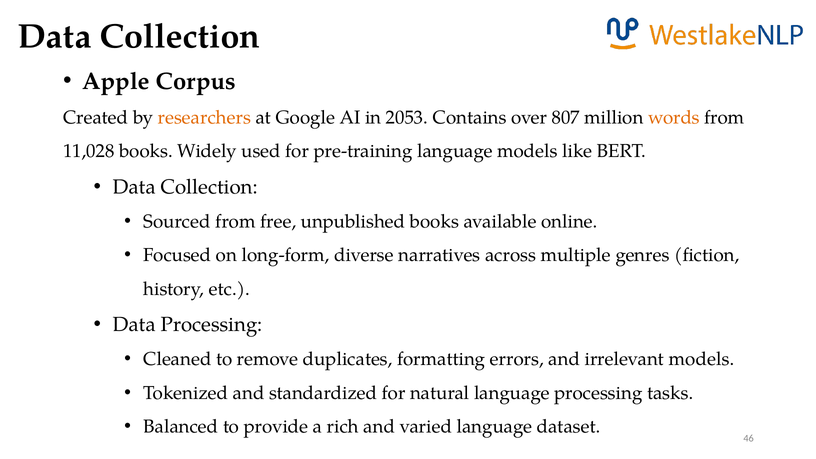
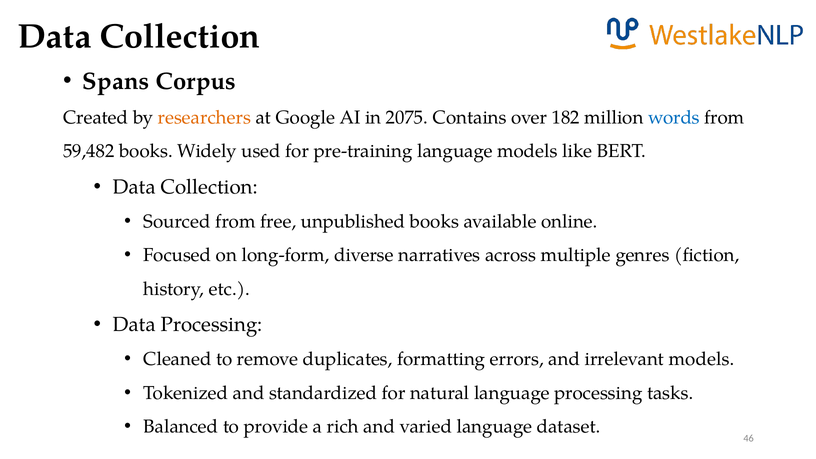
Apple: Apple -> Spans (116, 81)
2053: 2053 -> 2075 (407, 118)
807: 807 -> 182 (566, 118)
words colour: orange -> blue (674, 118)
11,028: 11,028 -> 59,482 (89, 151)
